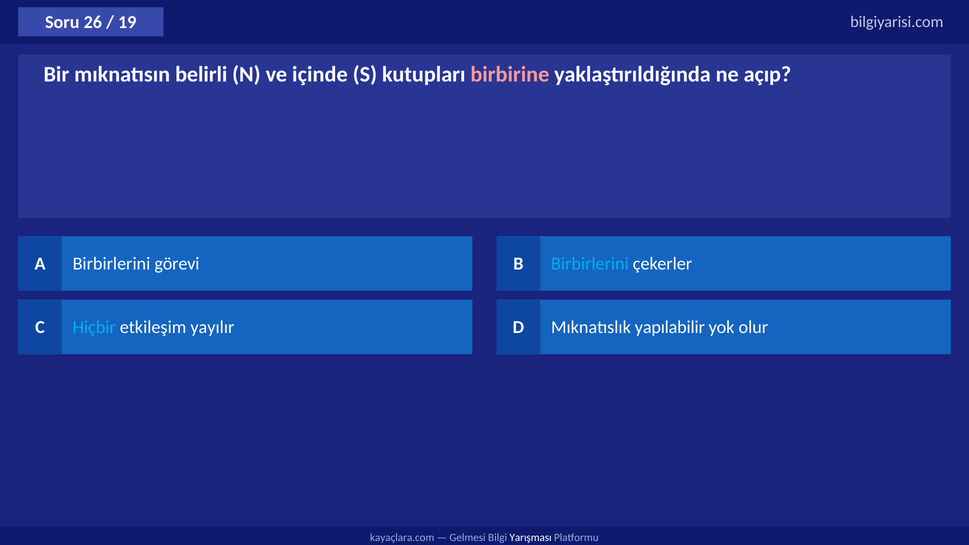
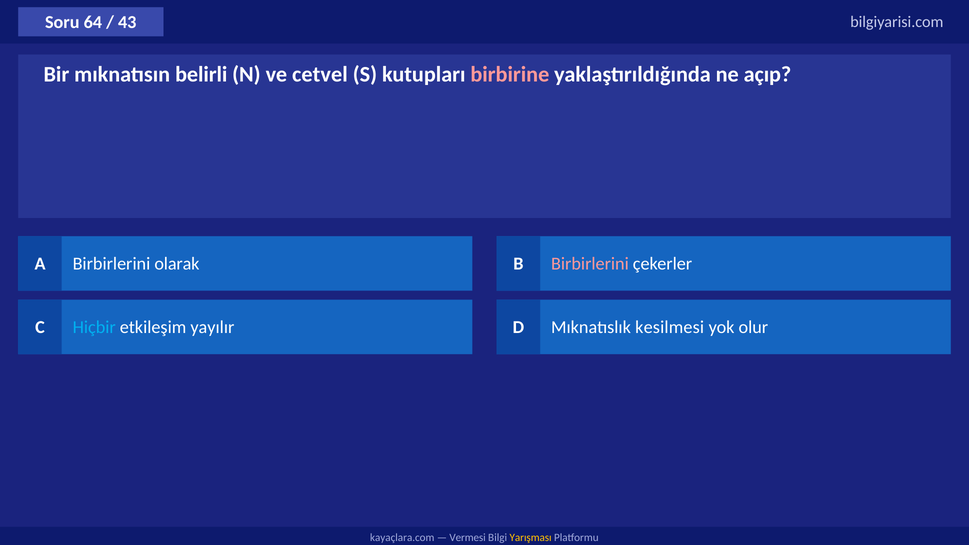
26: 26 -> 64 (93, 22)
19: 19 -> 43 (127, 22)
içinde: içinde -> cetvel (320, 75)
görevi: görevi -> olarak (177, 264)
Birbirlerini colour: light blue -> pink (590, 264)
yapılabilir: yapılabilir -> kesilmesi (670, 327)
Gelmesi: Gelmesi -> Vermesi (468, 538)
Yarışması colour: white -> yellow (531, 538)
